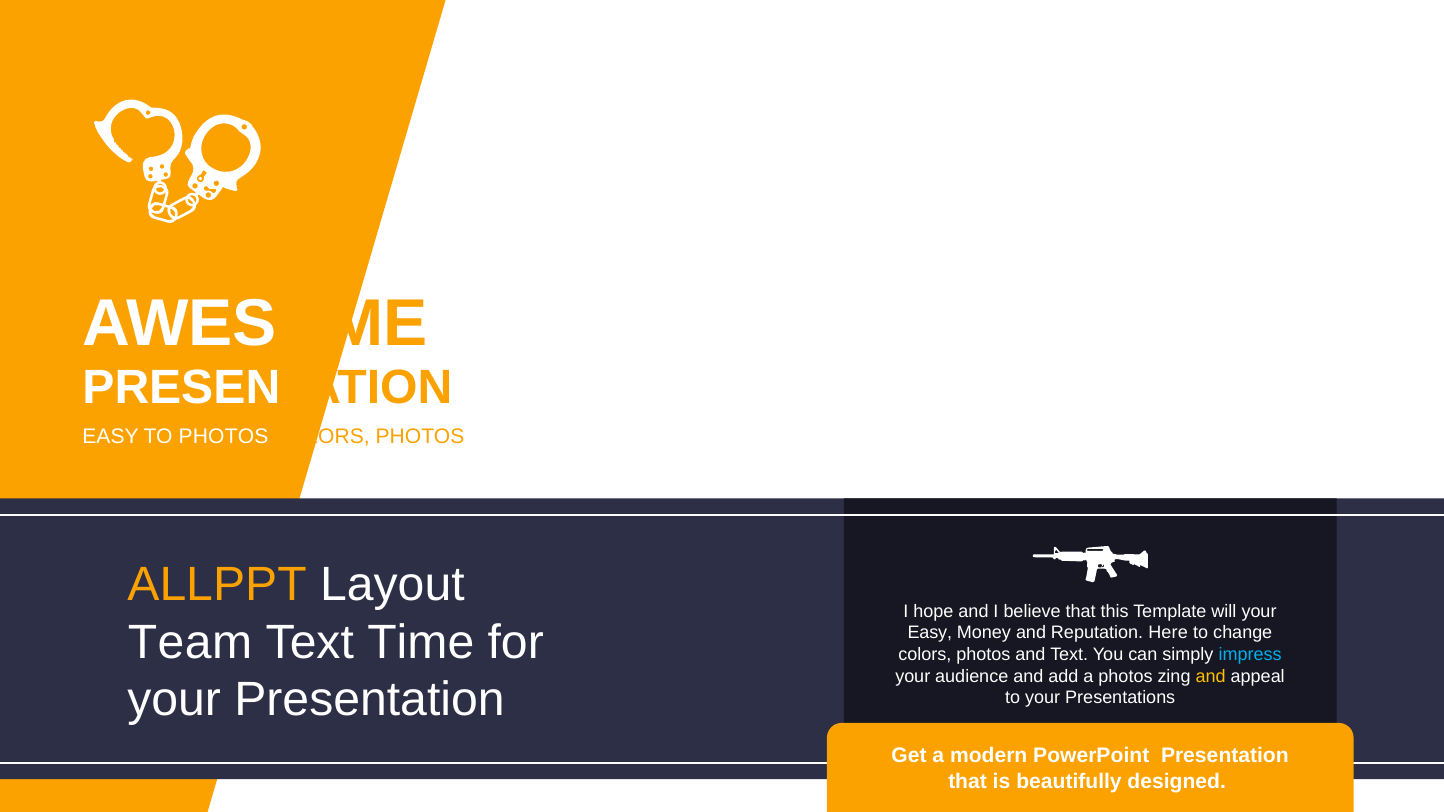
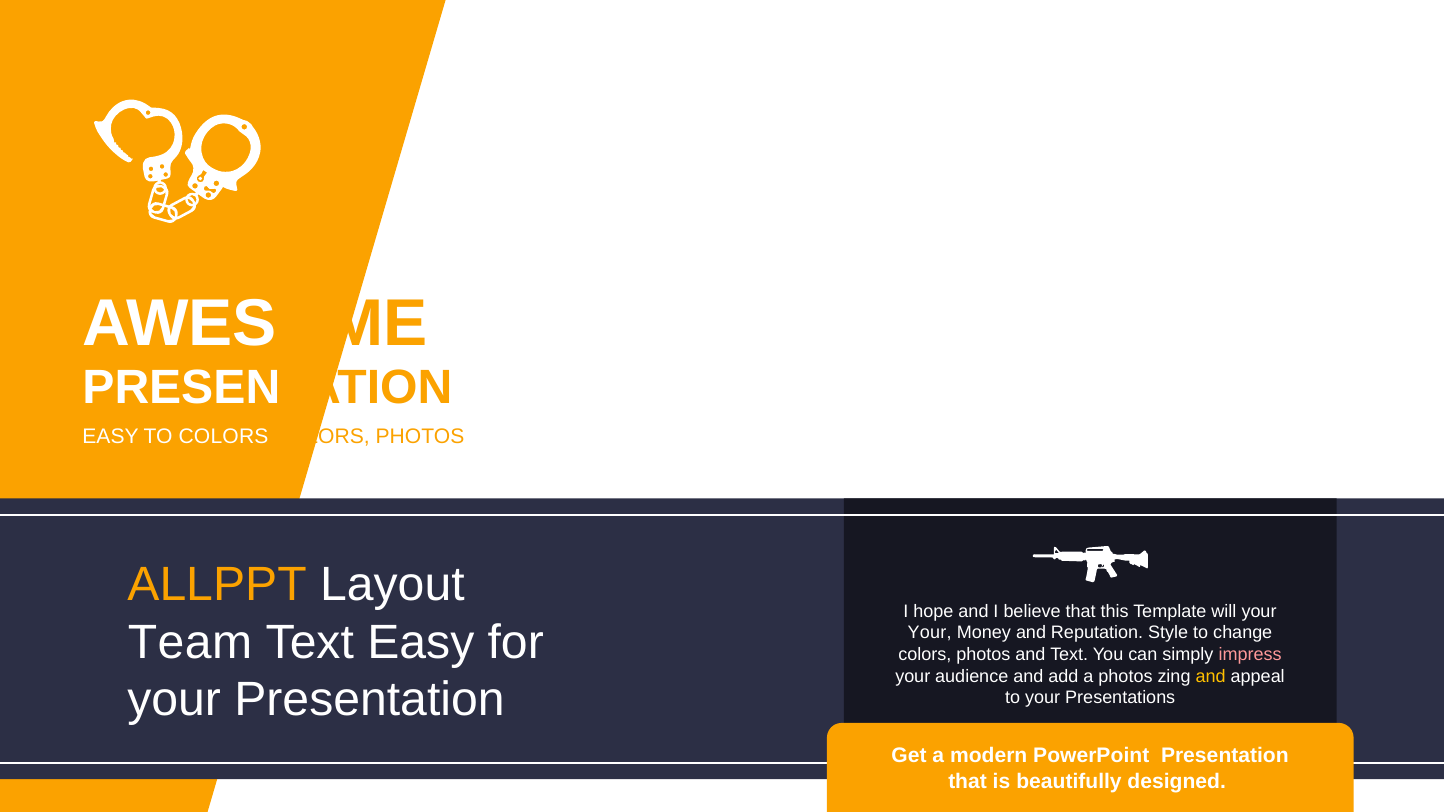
TO PHOTOS: PHOTOS -> COLORS (223, 436)
Text Time: Time -> Easy (421, 642)
Easy: Easy -> Your (930, 633)
Here: Here -> Style (1168, 633)
impress colour: light blue -> pink (1250, 655)
